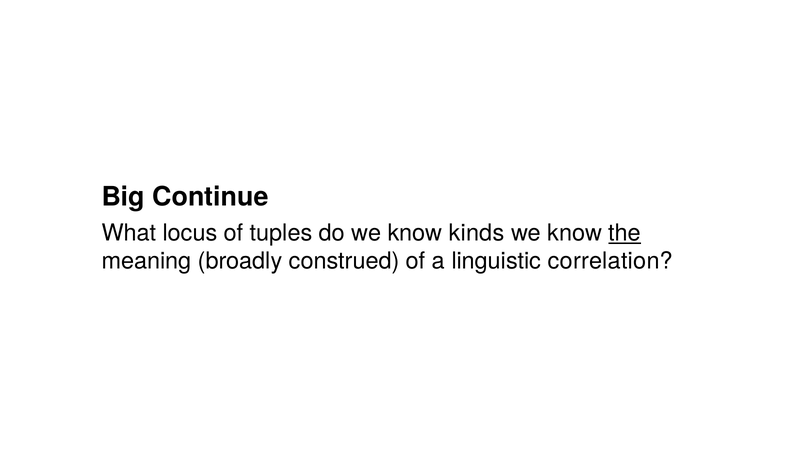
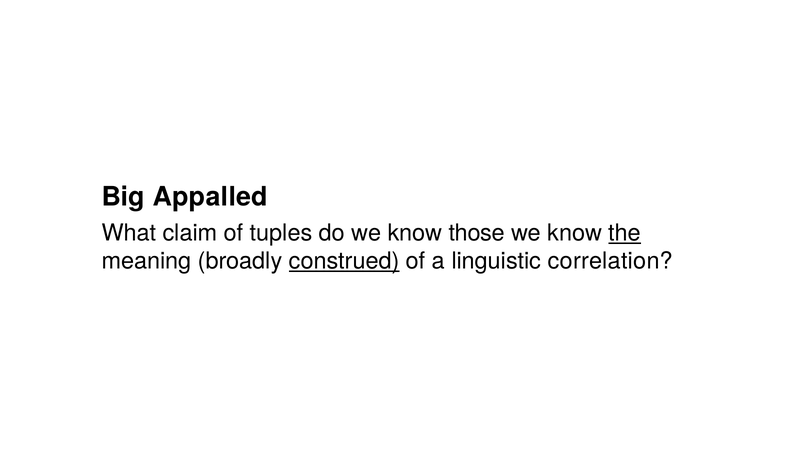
Continue: Continue -> Appalled (210, 197)
locus: locus -> claim (190, 233)
kinds: kinds -> those (477, 233)
construed underline: none -> present (344, 261)
